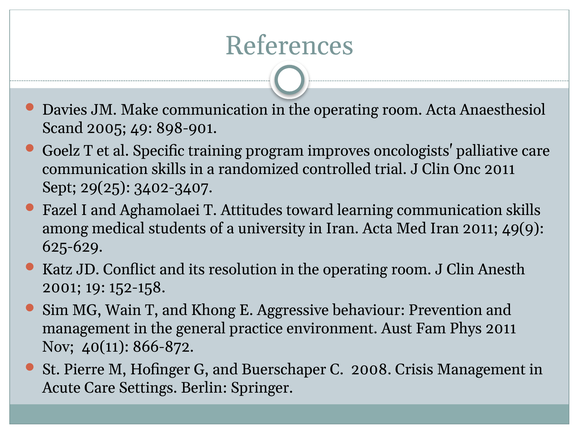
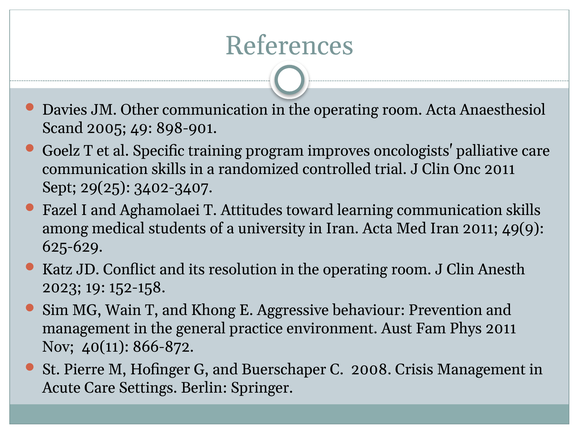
Make: Make -> Other (140, 110)
2001: 2001 -> 2023 (62, 288)
